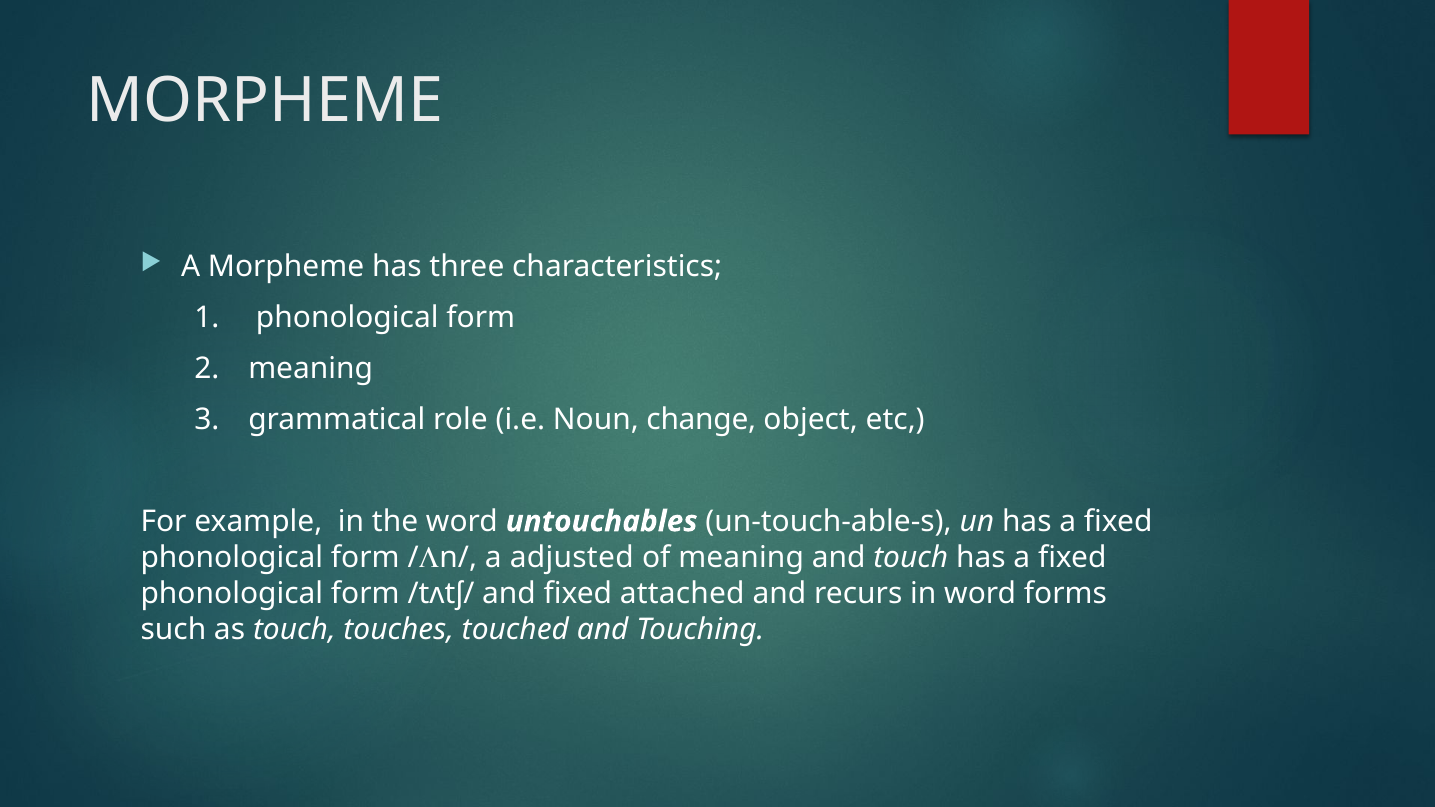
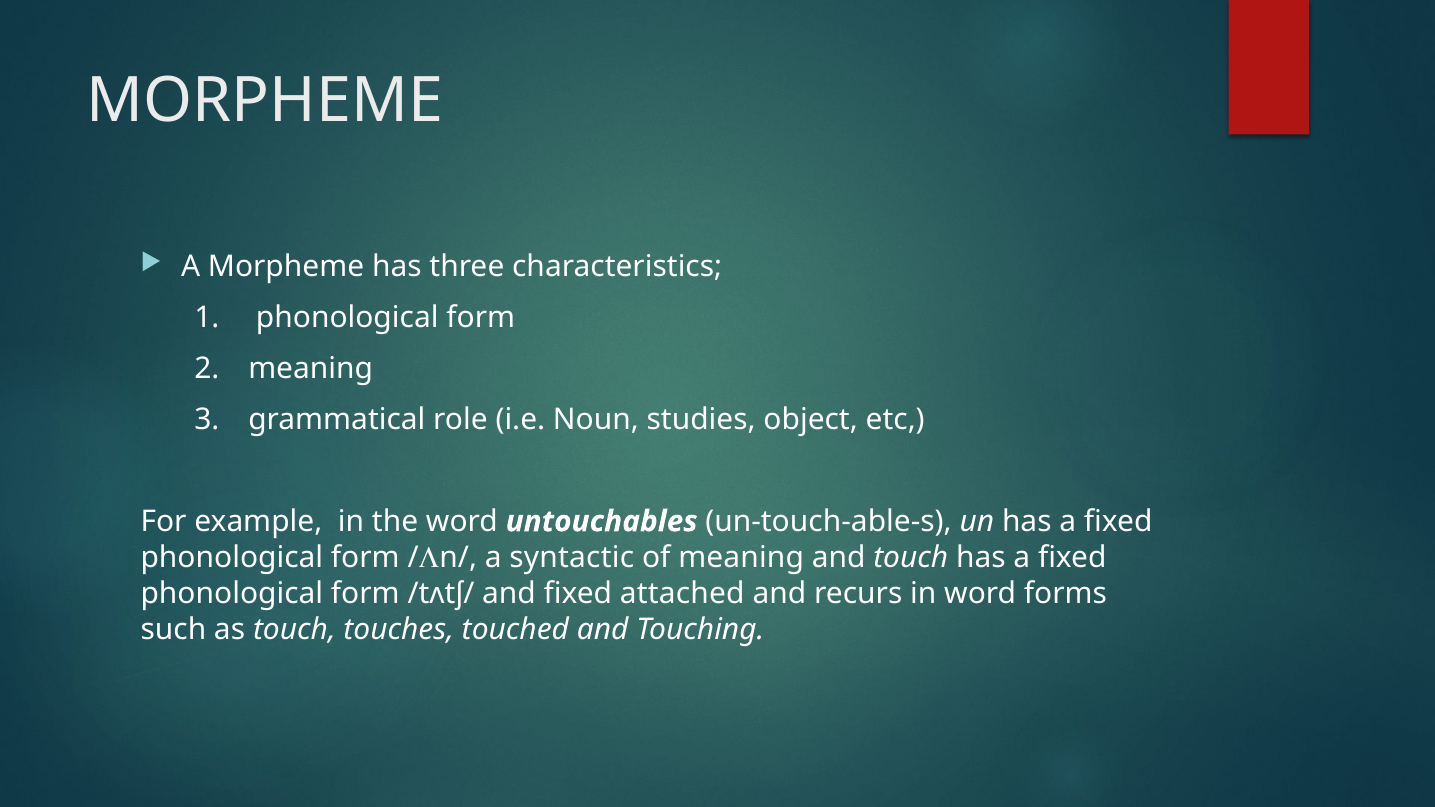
change: change -> studies (701, 420)
adjusted: adjusted -> syntactic (572, 557)
